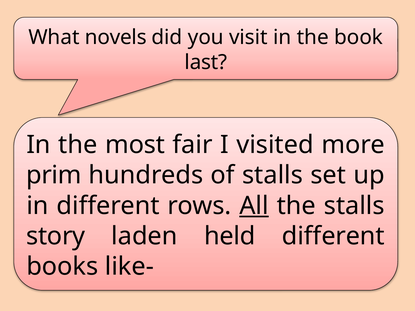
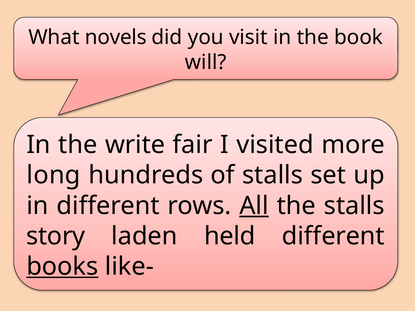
last: last -> will (206, 62)
most: most -> write (135, 145)
prim: prim -> long (54, 175)
books underline: none -> present (62, 267)
